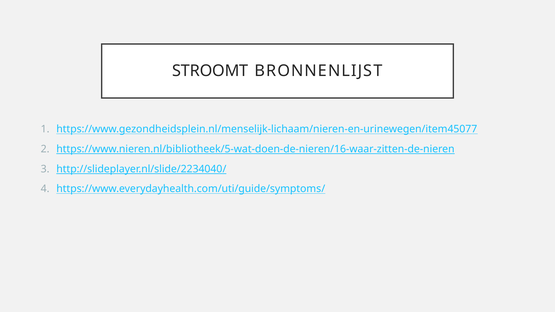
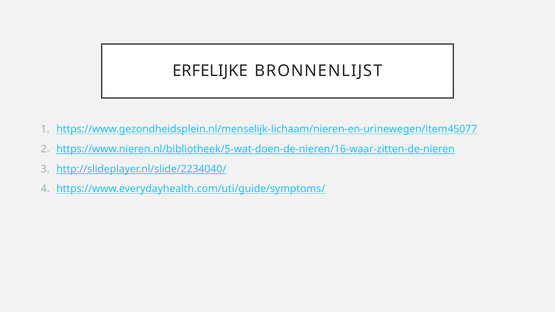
STROOMT: STROOMT -> ERFELIJKE (210, 71)
